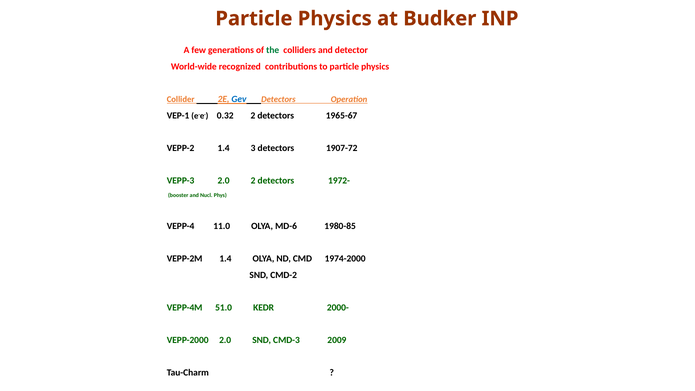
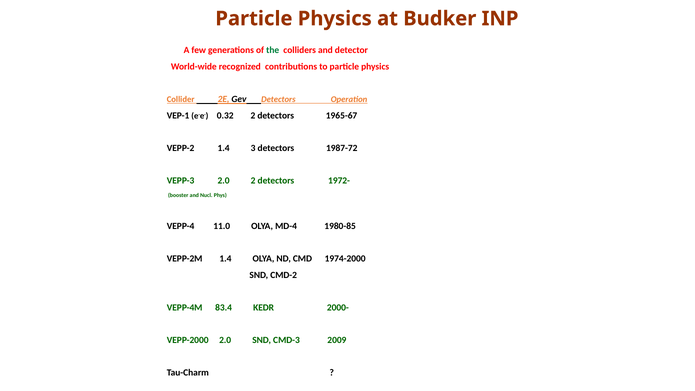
Gev colour: blue -> black (239, 99)
1907-72: 1907-72 -> 1987-72 (342, 148)
MD-6: MD-6 -> MD-4 (286, 226)
51.0: 51.0 -> 83.4 (224, 307)
